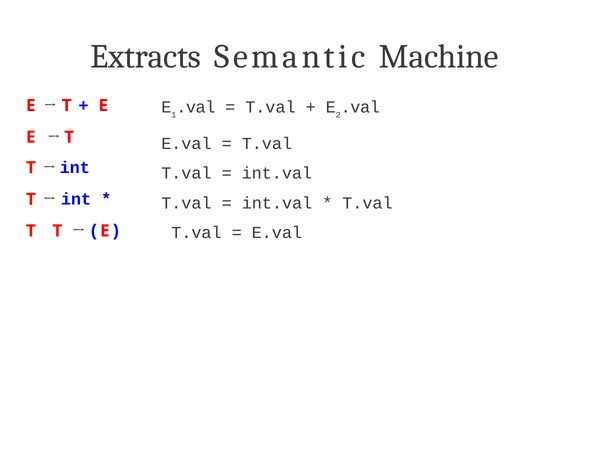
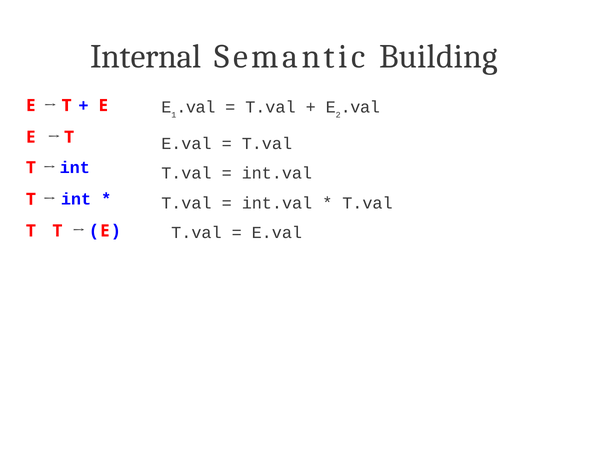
Extracts: Extracts -> Internal (146, 57)
Machine: Machine -> Building (439, 57)
